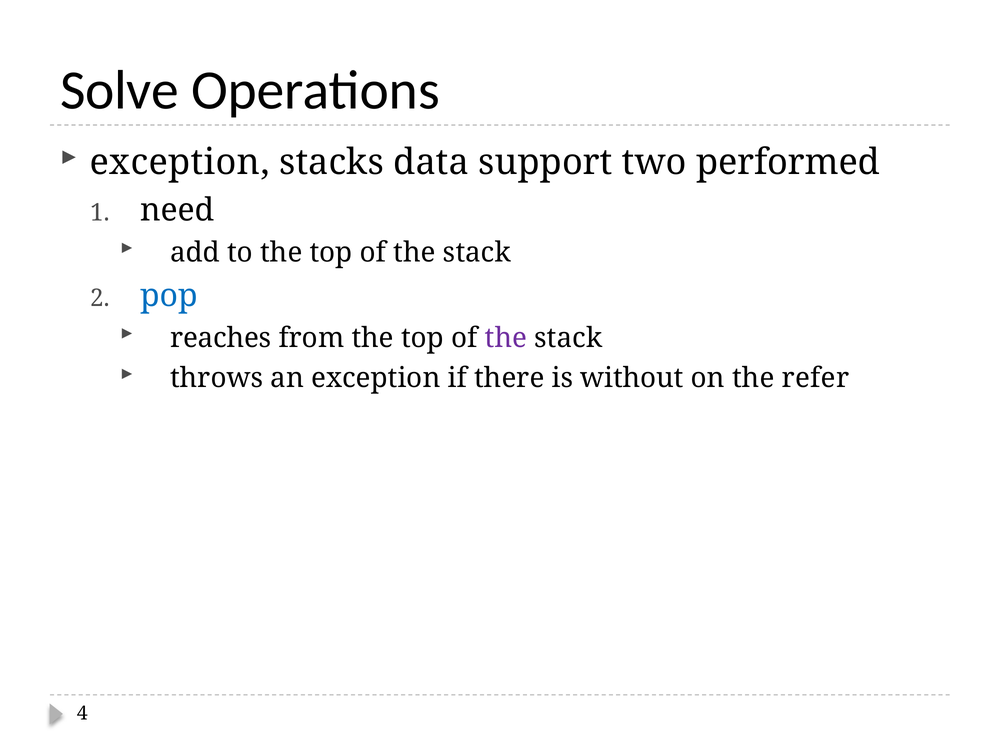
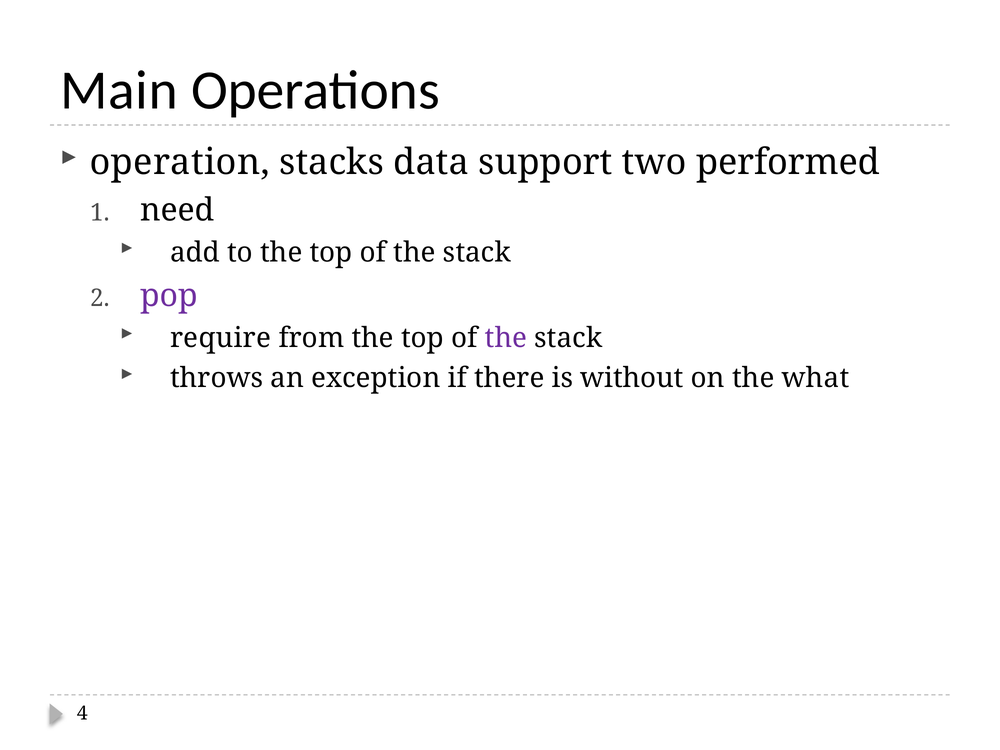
Solve: Solve -> Main (119, 91)
exception: exception -> operation (180, 163)
pop colour: blue -> purple (169, 295)
reaches: reaches -> require (221, 338)
refer: refer -> what (815, 378)
